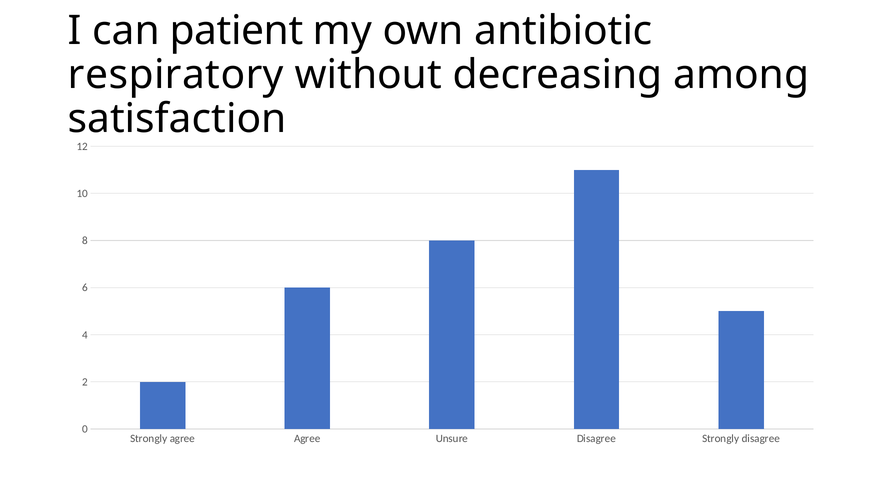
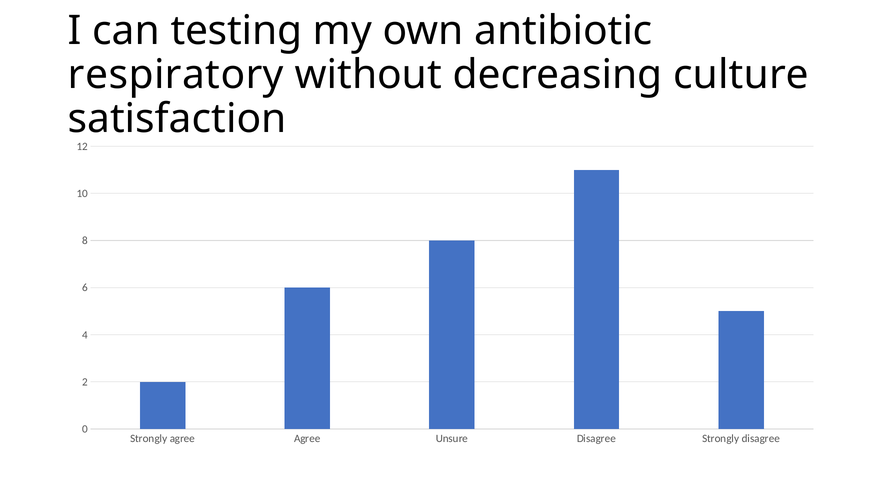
patient: patient -> testing (236, 31)
among: among -> culture (741, 75)
